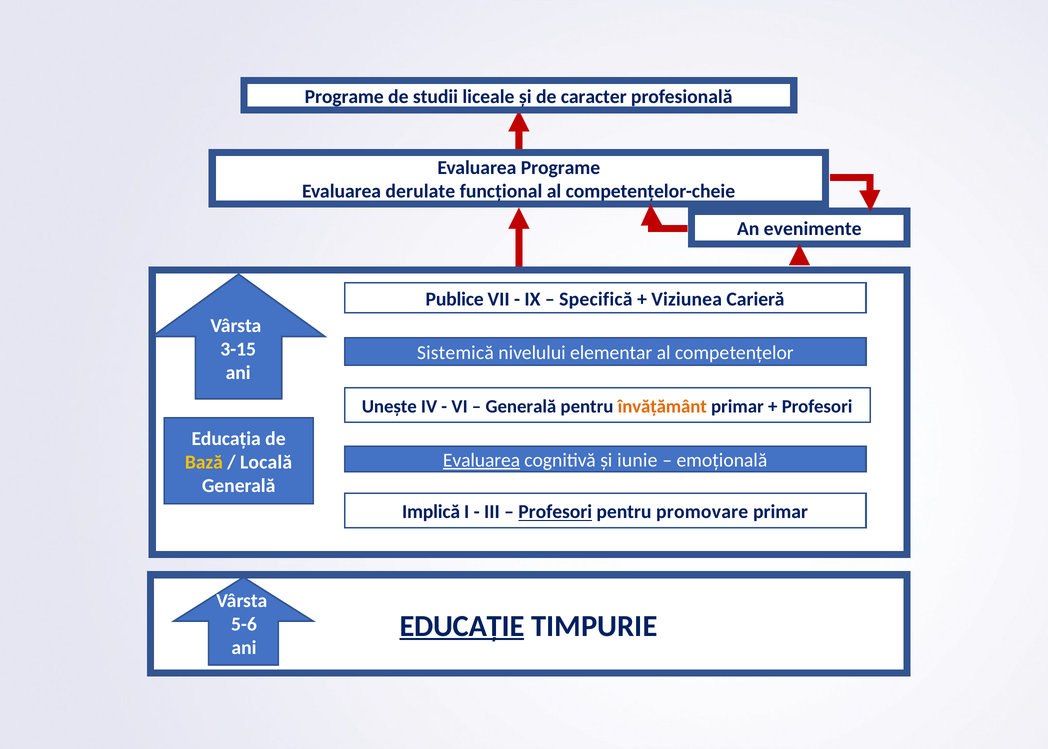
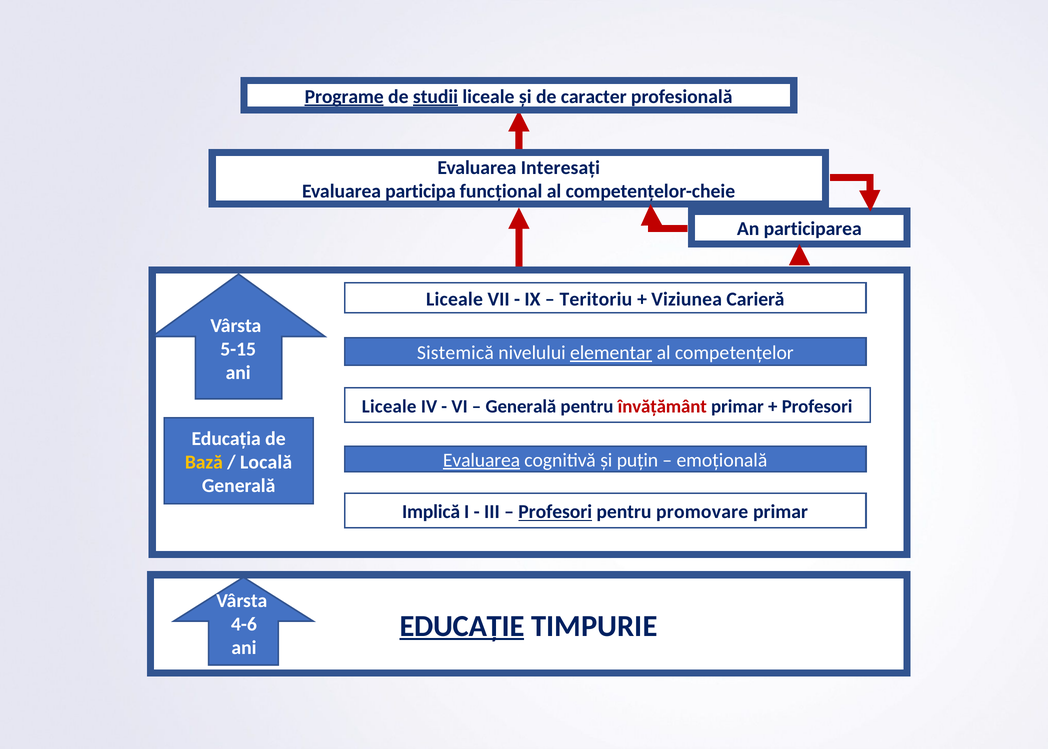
Programe underline: none -> present (344, 97)
studii underline: none -> present (435, 97)
Evaluarea Programe: Programe -> Interesați (560, 168)
derulate: derulate -> participa (420, 191)
evenimente: evenimente -> participarea (813, 229)
Publice: Publice -> Liceale (454, 299)
Specifică: Specifică -> Teritoriu (596, 299)
3-15: 3-15 -> 5-15 (238, 349)
elementar underline: none -> present (611, 353)
Unește: Unește -> Liceale (389, 406)
învățământ colour: orange -> red (662, 406)
iunie: iunie -> puțin (637, 460)
5-6: 5-6 -> 4-6 (244, 624)
